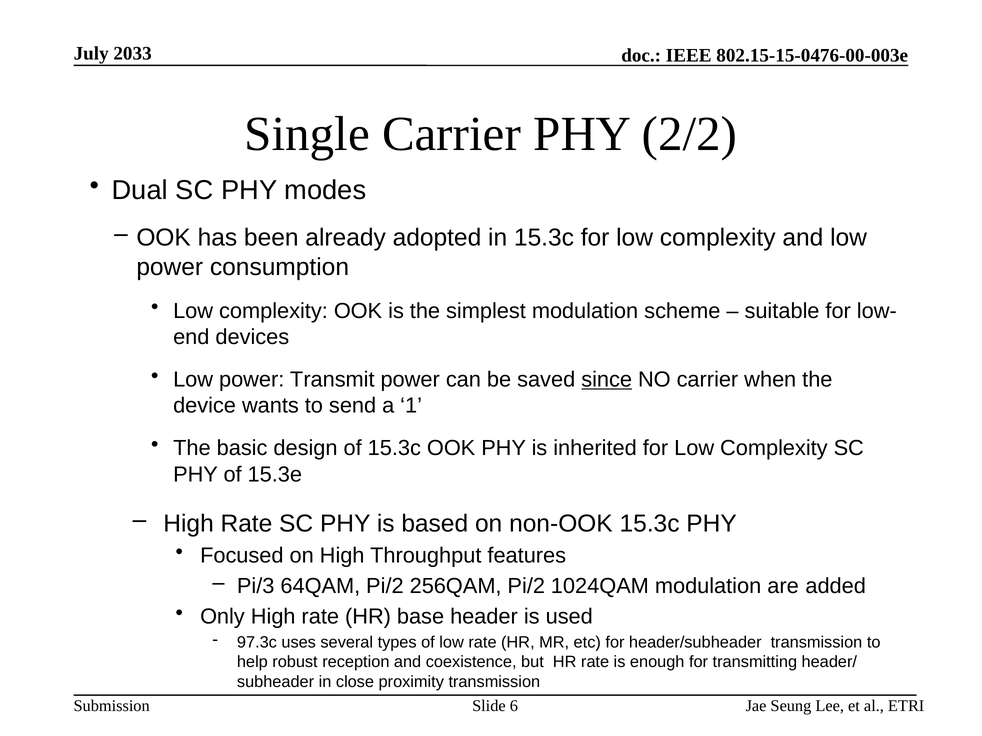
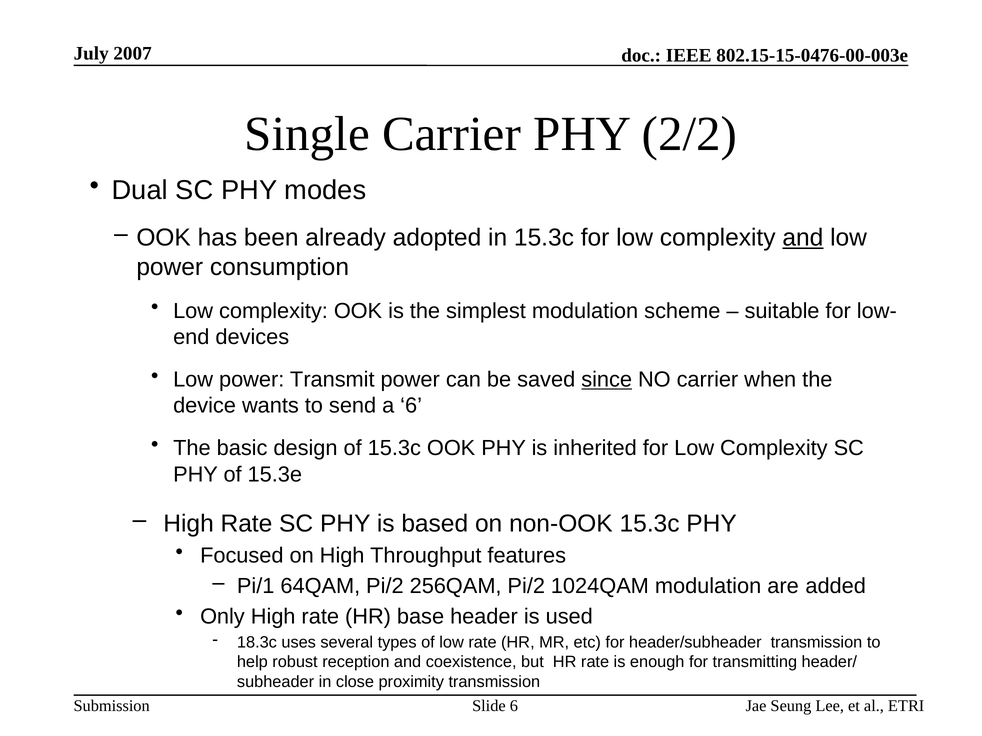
2033: 2033 -> 2007 (133, 54)
and underline: none -> present (803, 238)
a 1: 1 -> 6 (411, 406)
Pi/3: Pi/3 -> Pi/1 (256, 586)
97.3c: 97.3c -> 18.3c (257, 643)
